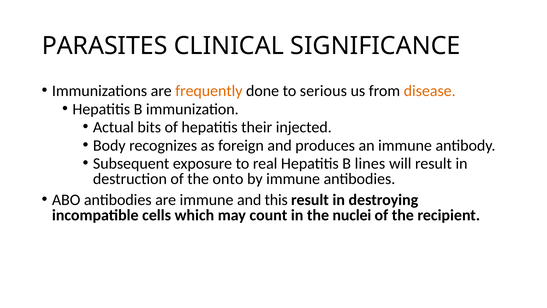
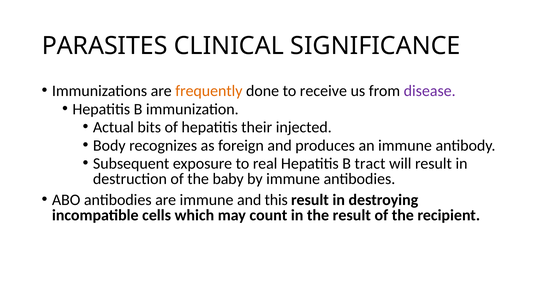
serious: serious -> receive (323, 91)
disease colour: orange -> purple (430, 91)
lines: lines -> tract (370, 163)
onto: onto -> baby (228, 179)
the nuclei: nuclei -> result (352, 215)
